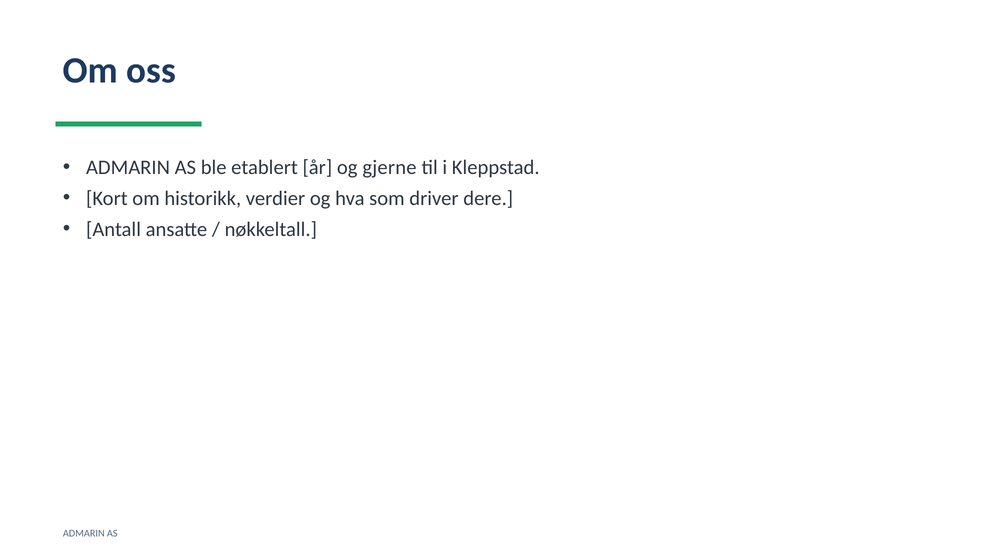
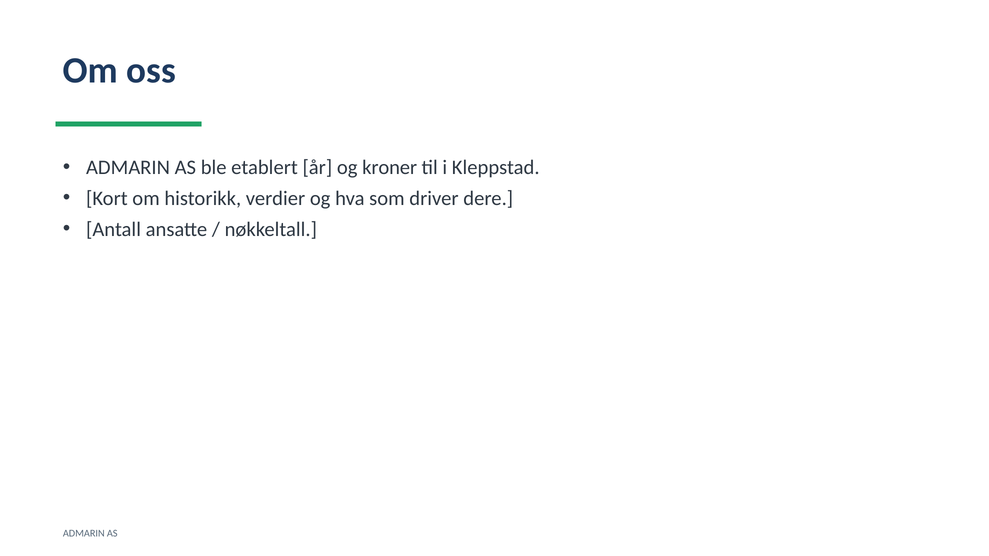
gjerne: gjerne -> kroner (390, 168)
